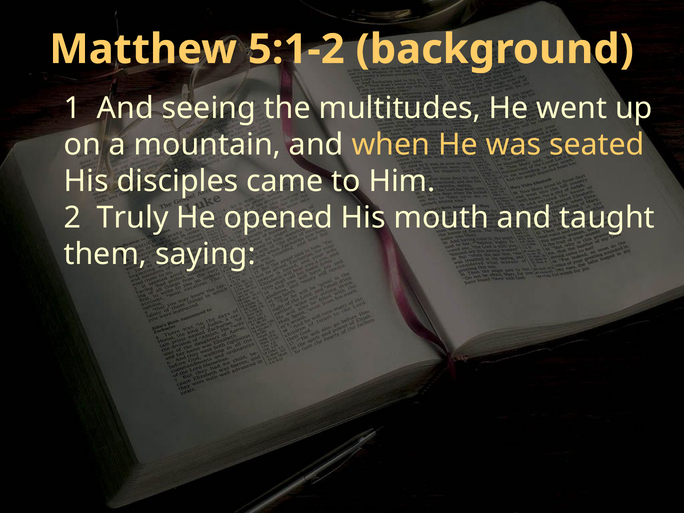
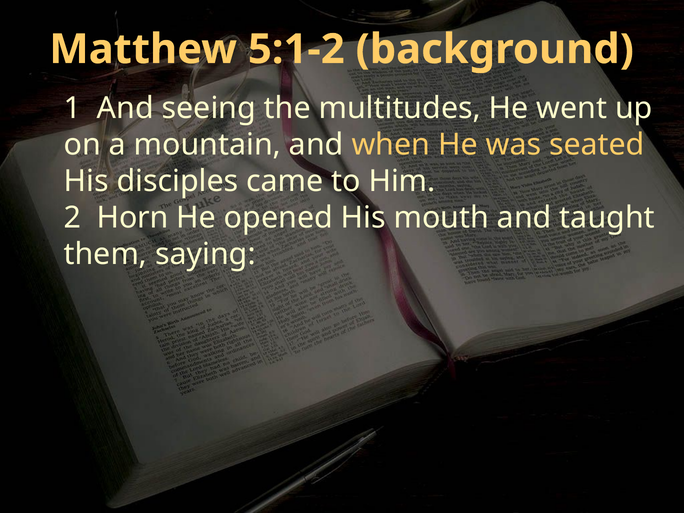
Truly: Truly -> Horn (133, 218)
